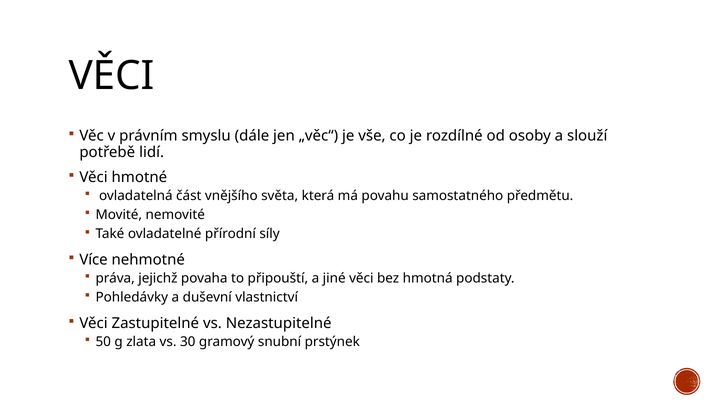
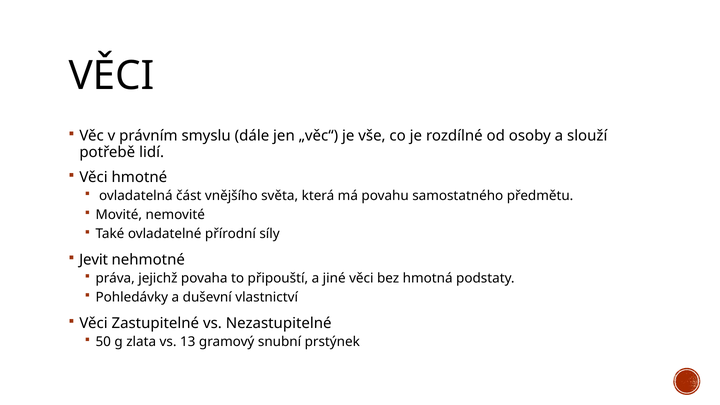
Více: Více -> Jevit (94, 260)
30: 30 -> 13 (188, 342)
